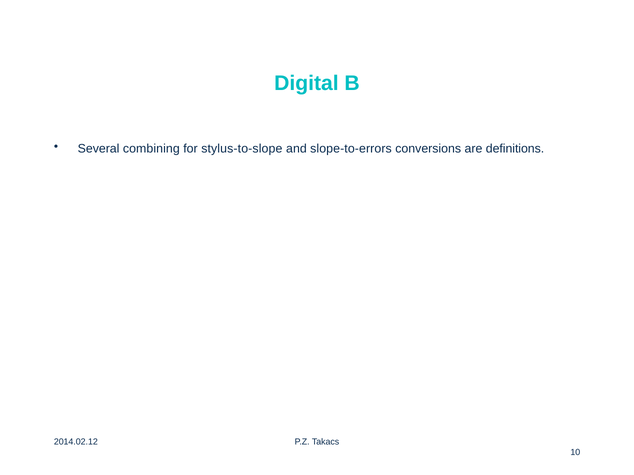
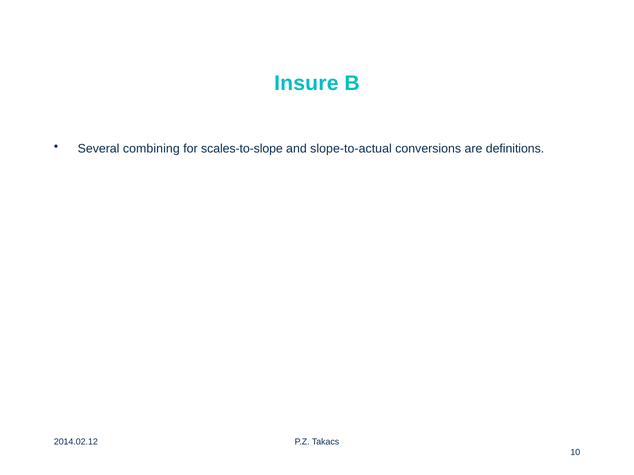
Digital: Digital -> Insure (306, 83)
stylus-to-slope: stylus-to-slope -> scales-to-slope (242, 149)
slope-to-errors: slope-to-errors -> slope-to-actual (351, 149)
